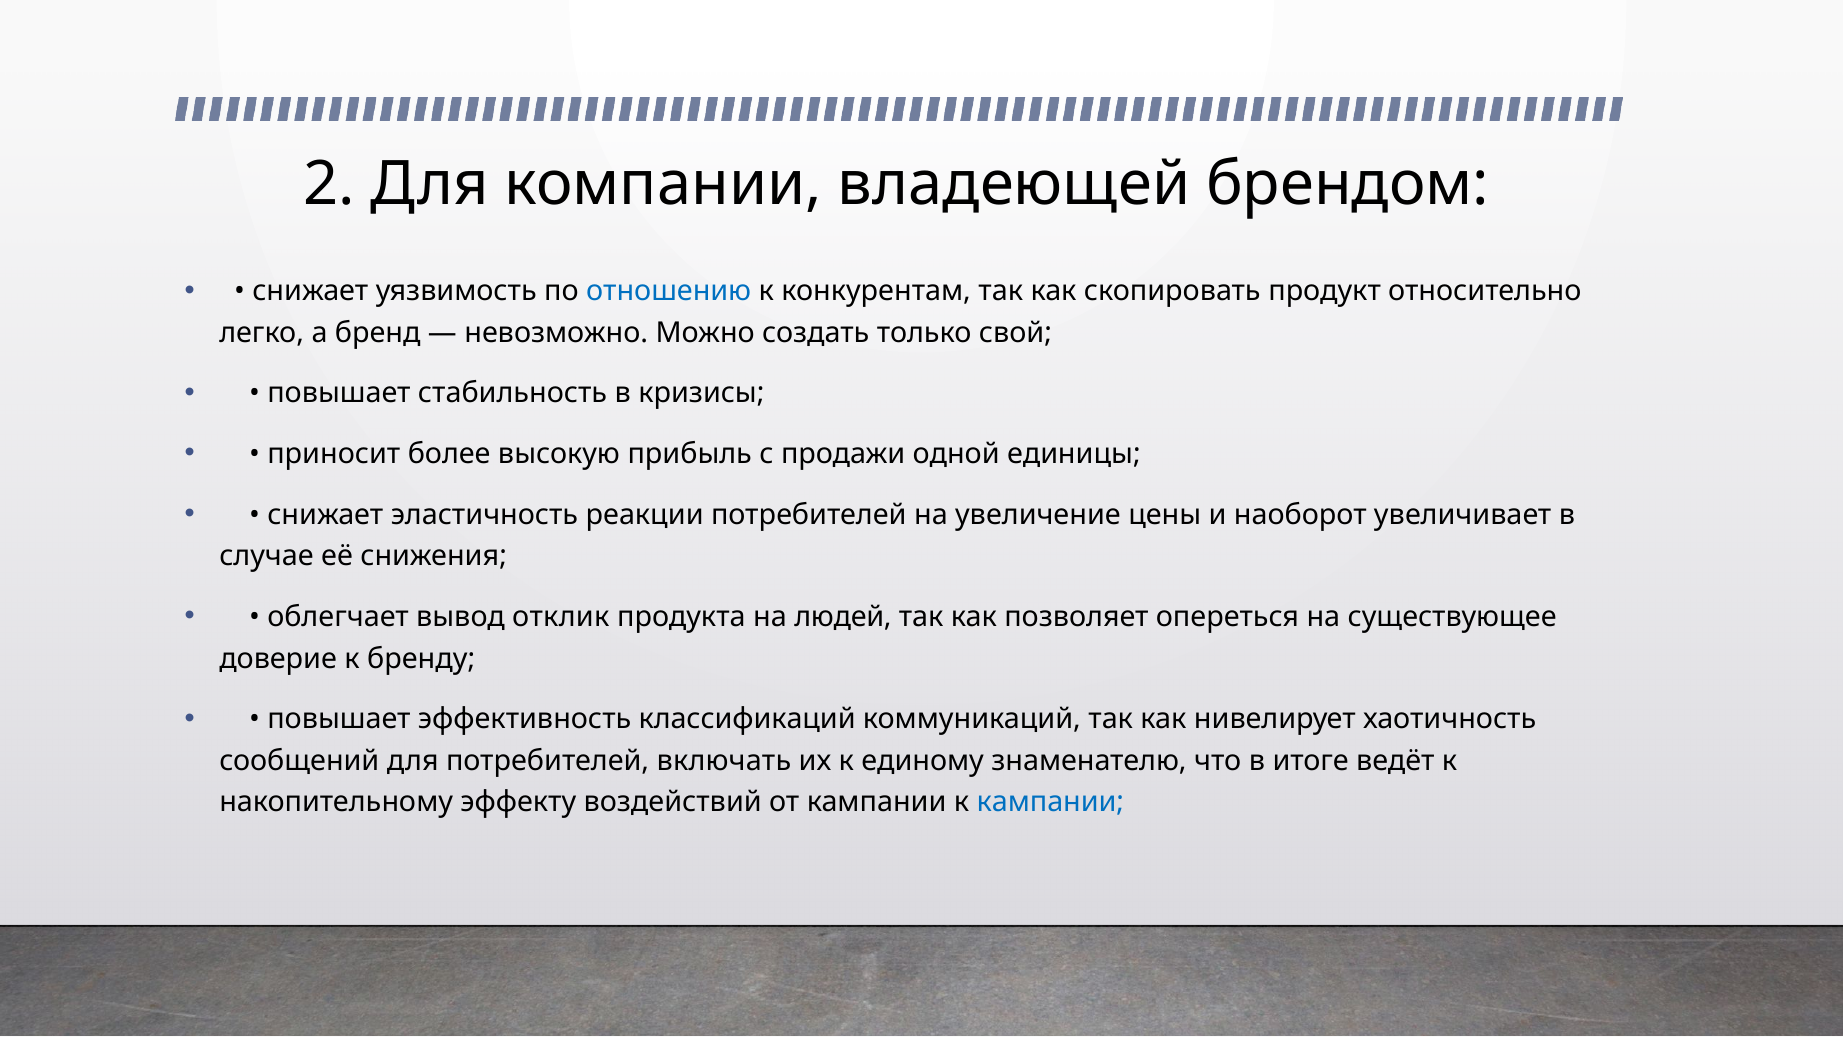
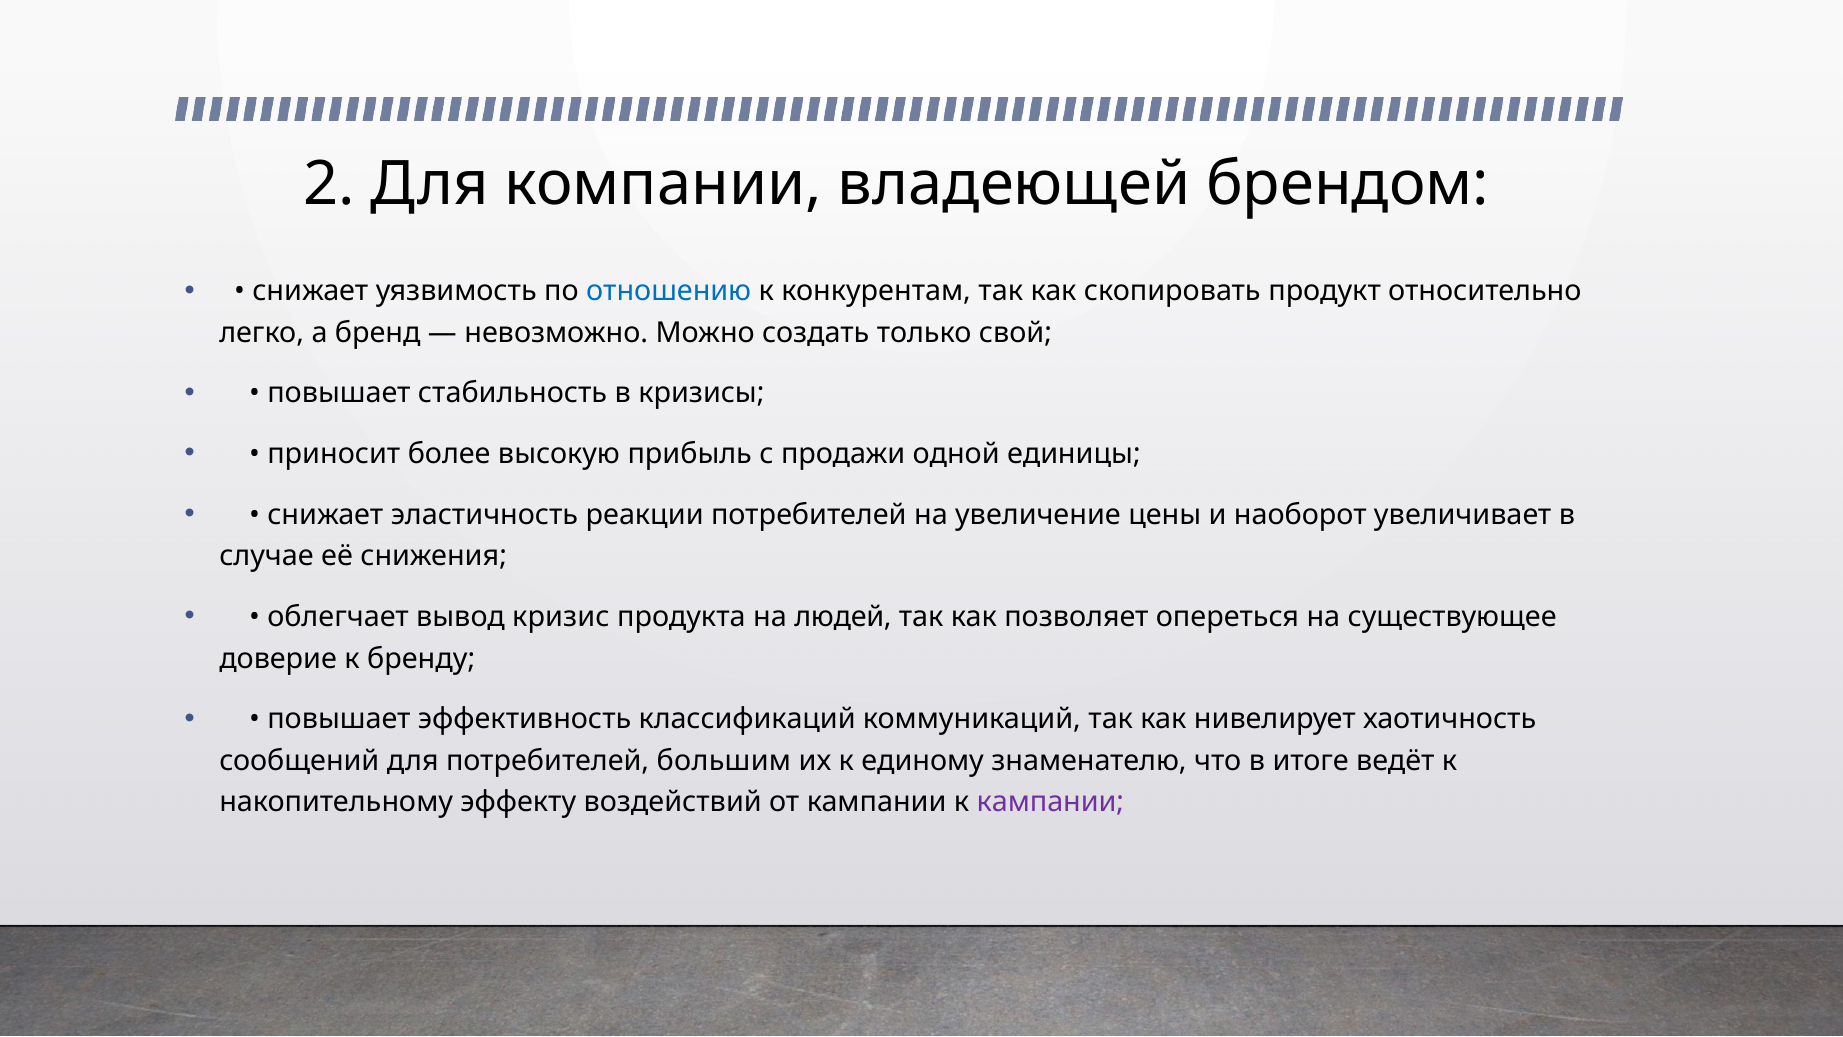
отклик: отклик -> кризис (561, 617)
включать: включать -> большим (724, 760)
кампании colour: blue -> purple (1050, 802)
